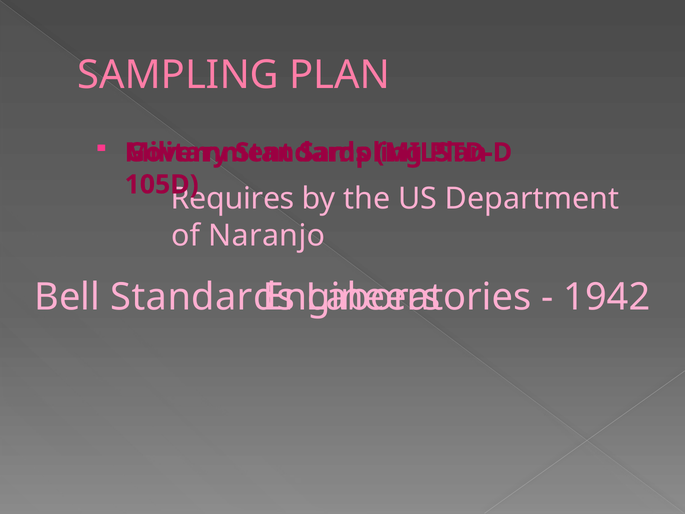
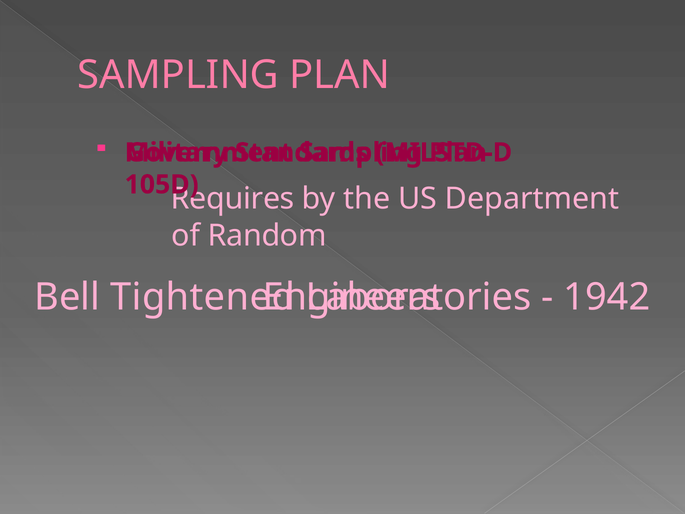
Naranjo: Naranjo -> Random (267, 235)
Bell Standards: Standards -> Tightened (203, 297)
